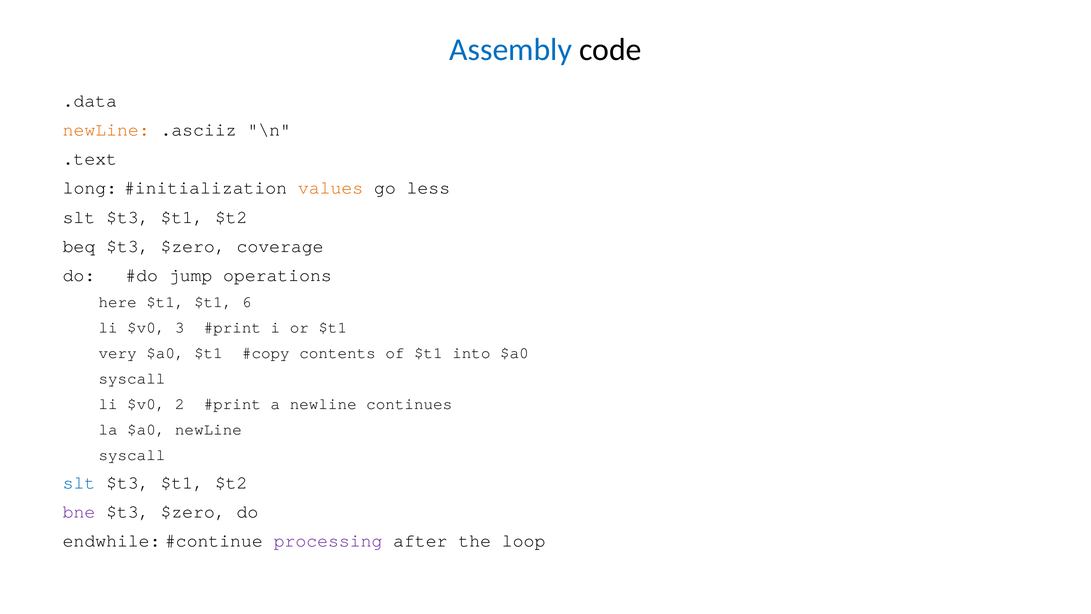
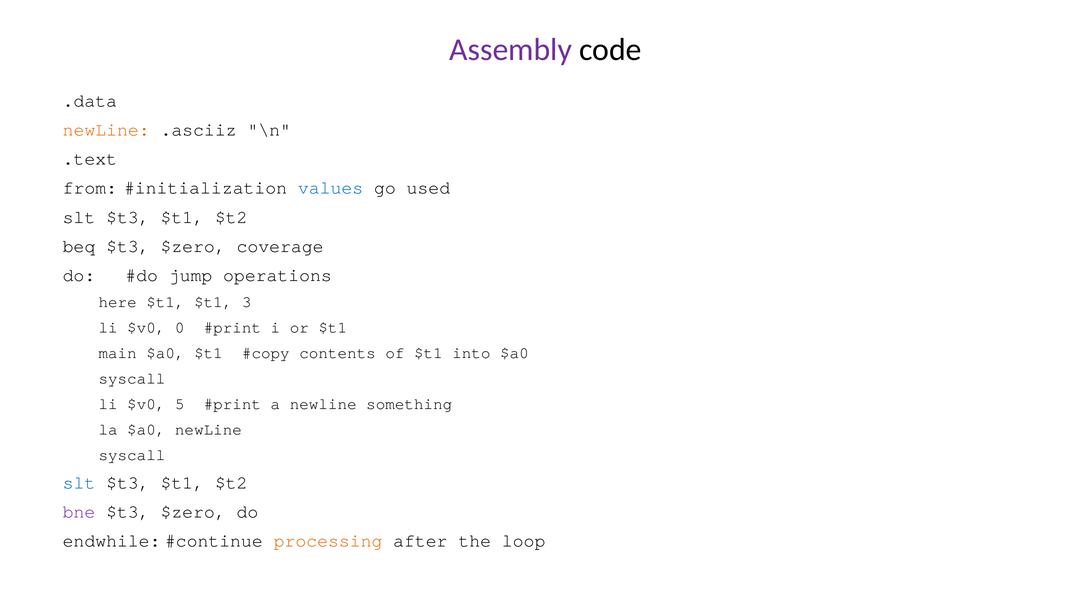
Assembly colour: blue -> purple (511, 50)
long: long -> from (90, 188)
values colour: orange -> blue (331, 188)
less: less -> used (428, 188)
6: 6 -> 3 (247, 302)
3: 3 -> 0 (180, 327)
very: very -> main (118, 353)
2: 2 -> 5 (180, 404)
continues: continues -> something (409, 404)
processing colour: purple -> orange (328, 541)
